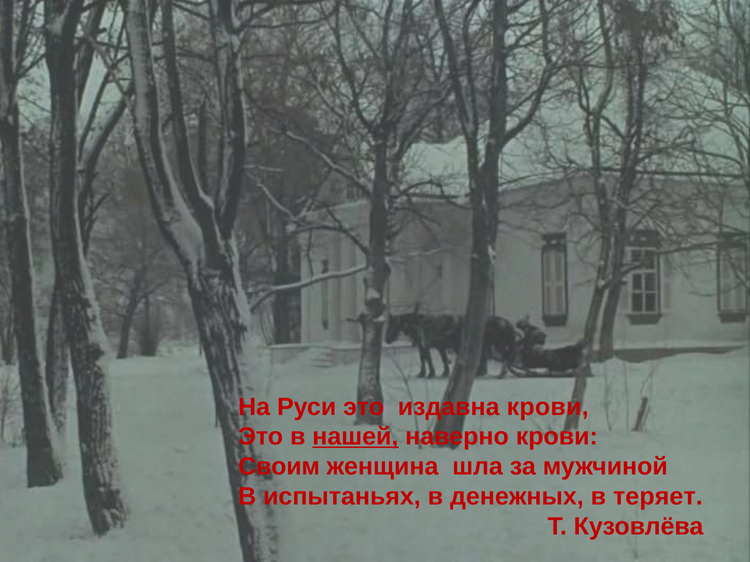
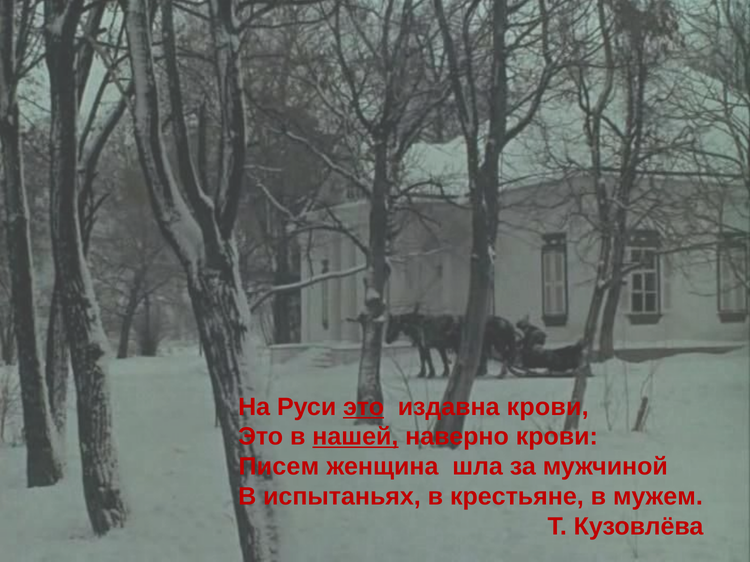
это underline: none -> present (364, 407)
Своим: Своим -> Писем (279, 467)
денежных: денежных -> крестьяне (517, 497)
теряет: теряет -> мужем (658, 497)
